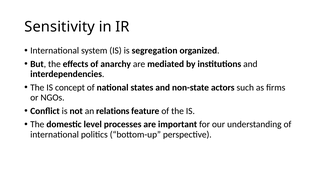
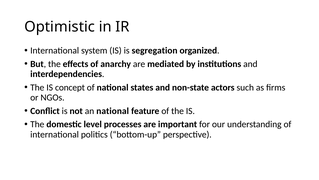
Sensitivity: Sensitivity -> Optimistic (60, 27)
an relations: relations -> national (113, 111)
